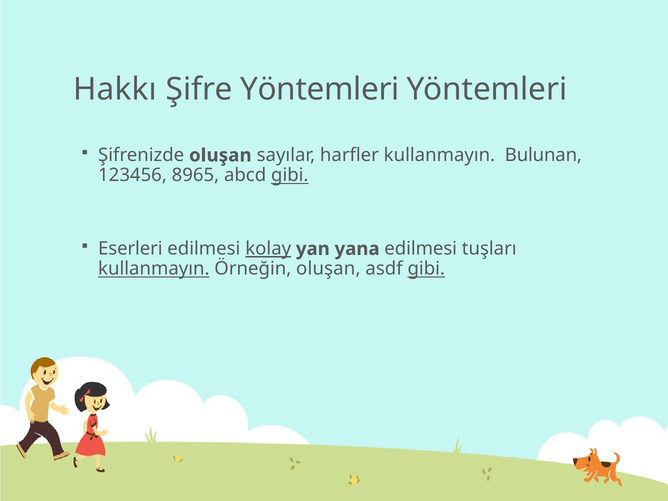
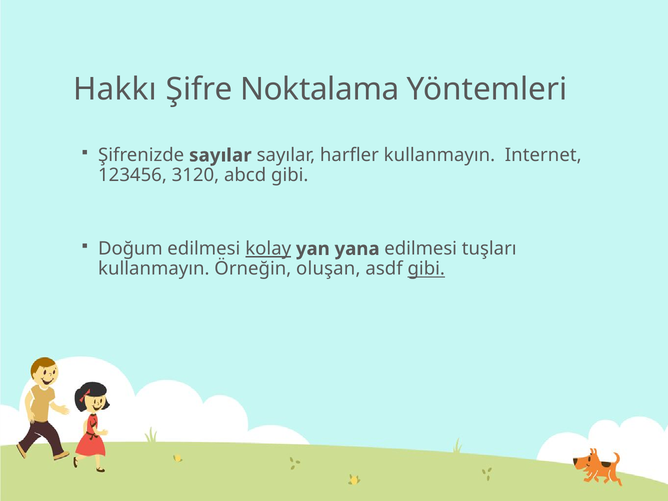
Şifre Yöntemleri: Yöntemleri -> Noktalama (320, 89)
Şifrenizde oluşan: oluşan -> sayılar (220, 155)
Bulunan: Bulunan -> Internet (543, 155)
8965: 8965 -> 3120 (195, 175)
gibi underline: present -> none (290, 175)
Eserleri: Eserleri -> Doğum (130, 249)
kullanmayın underline: present -> none (154, 269)
